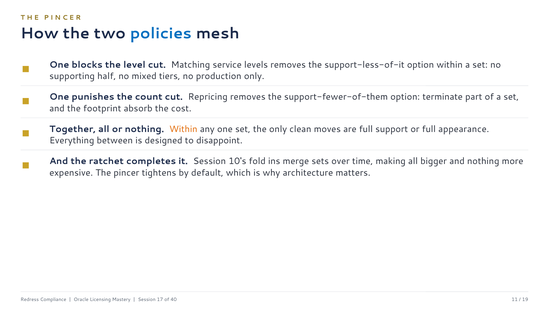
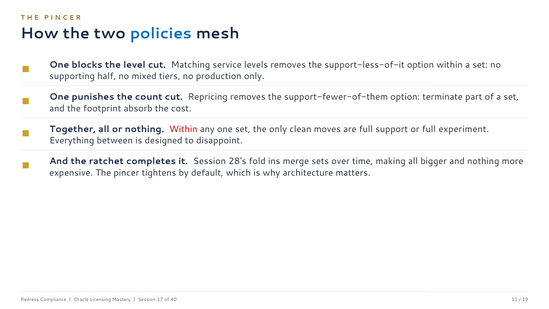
Within colour: orange -> red (183, 129)
appearance: appearance -> experiment (464, 129)
10's: 10's -> 28's (237, 161)
